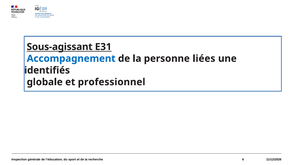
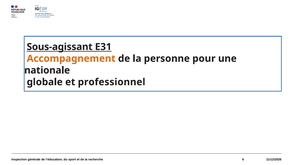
Accompagnement colour: blue -> orange (71, 58)
liées: liées -> pour (204, 58)
identifiés: identifiés -> nationale (47, 70)
